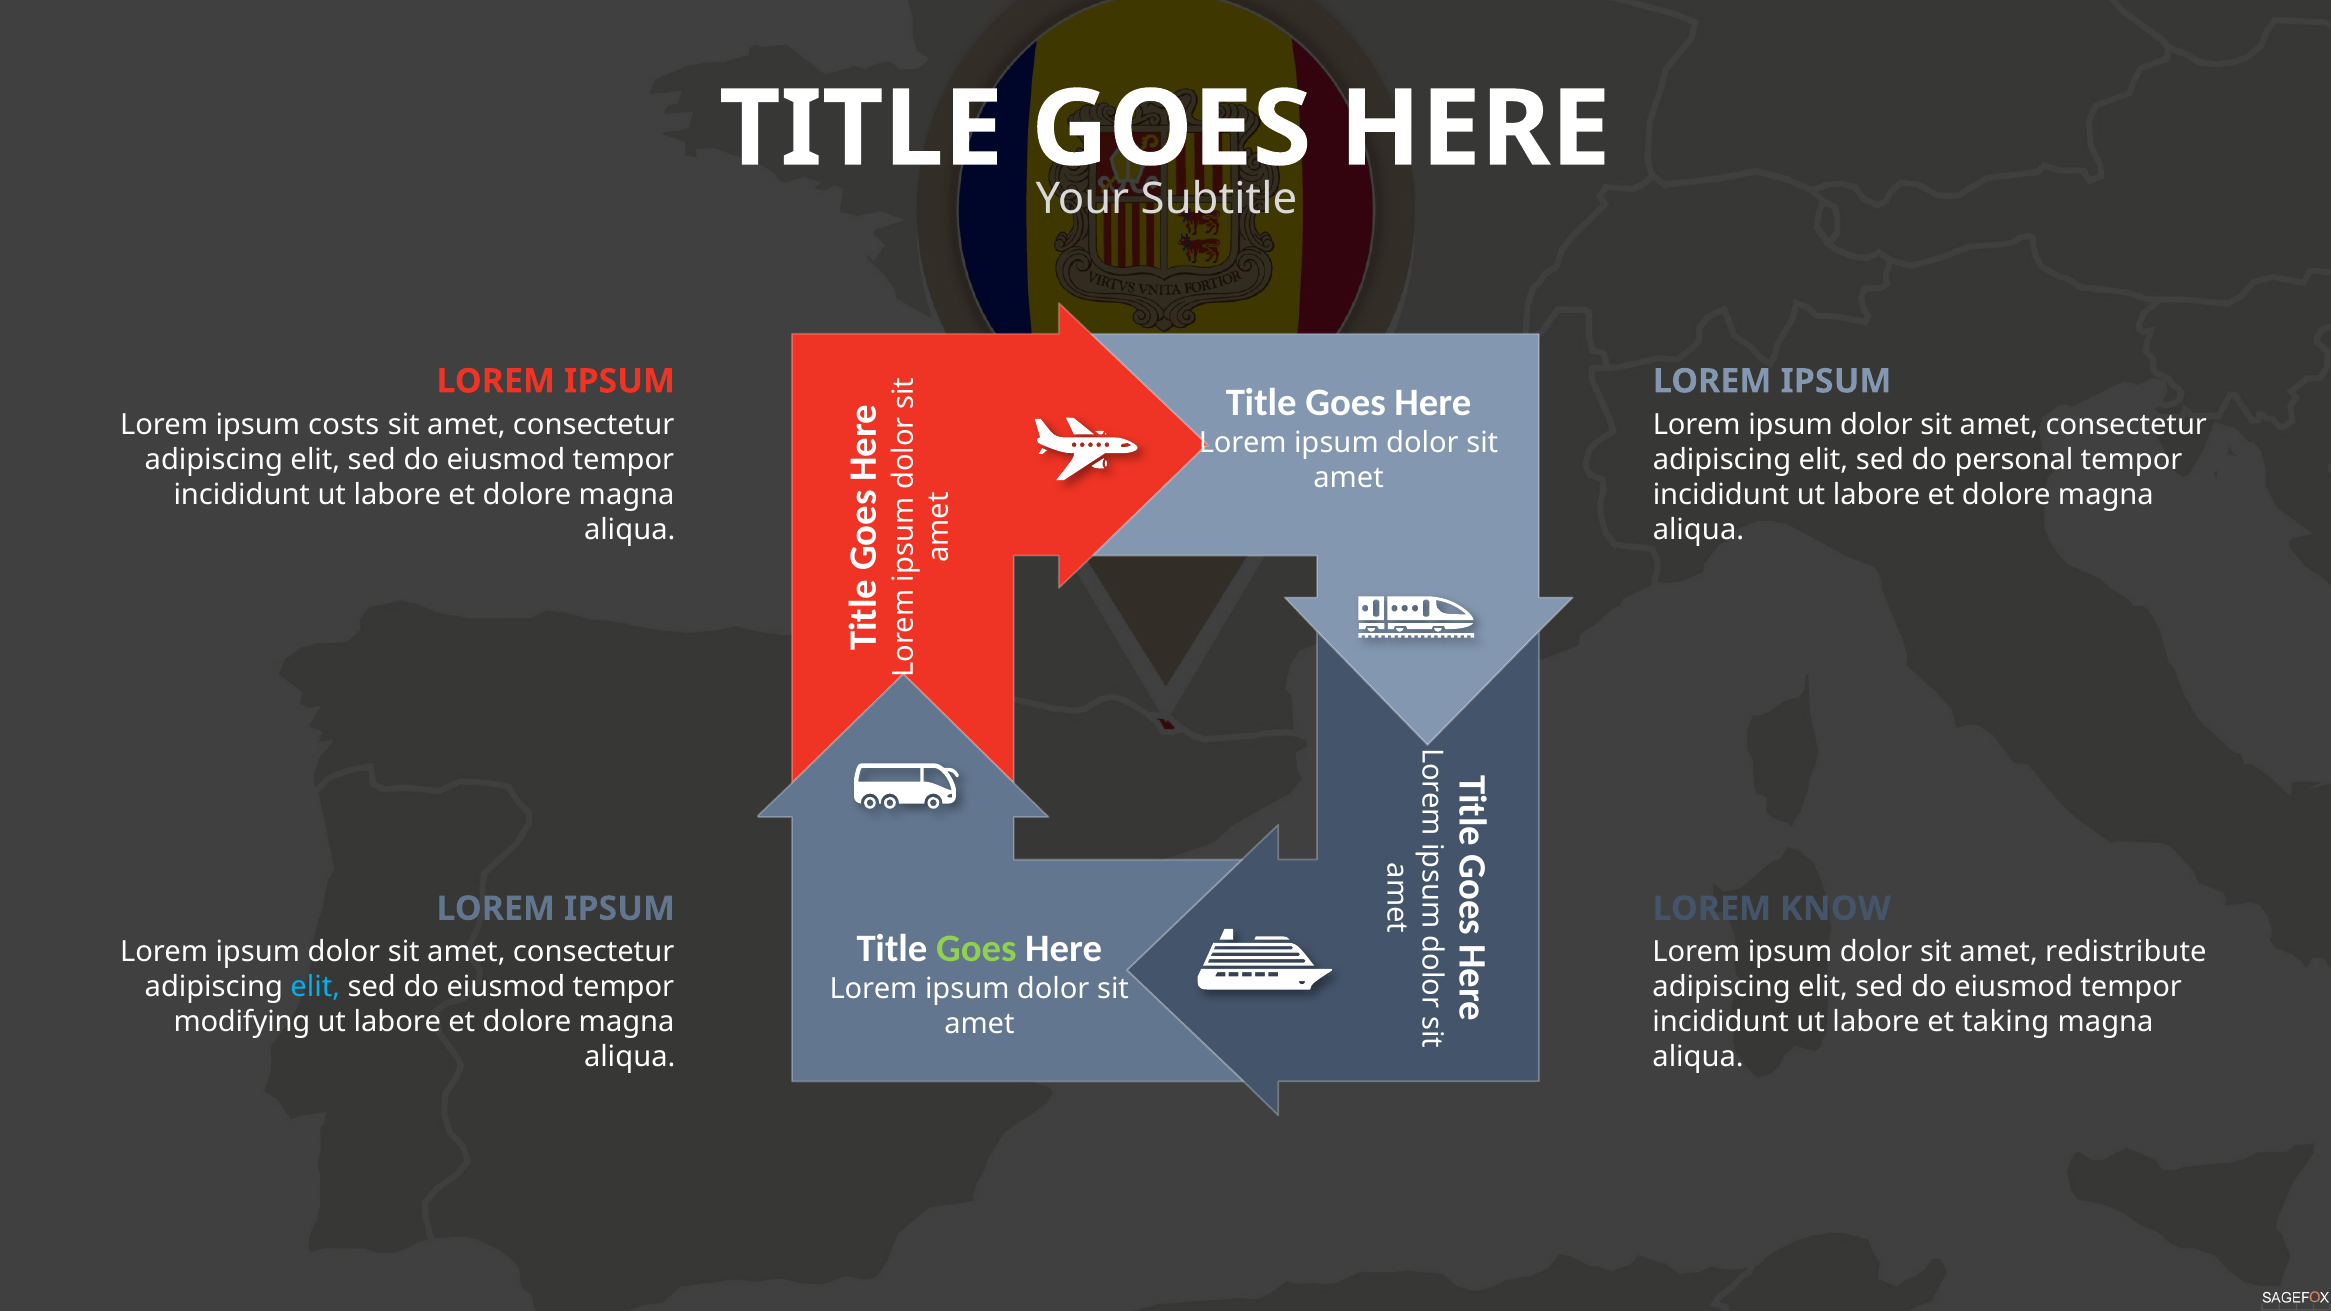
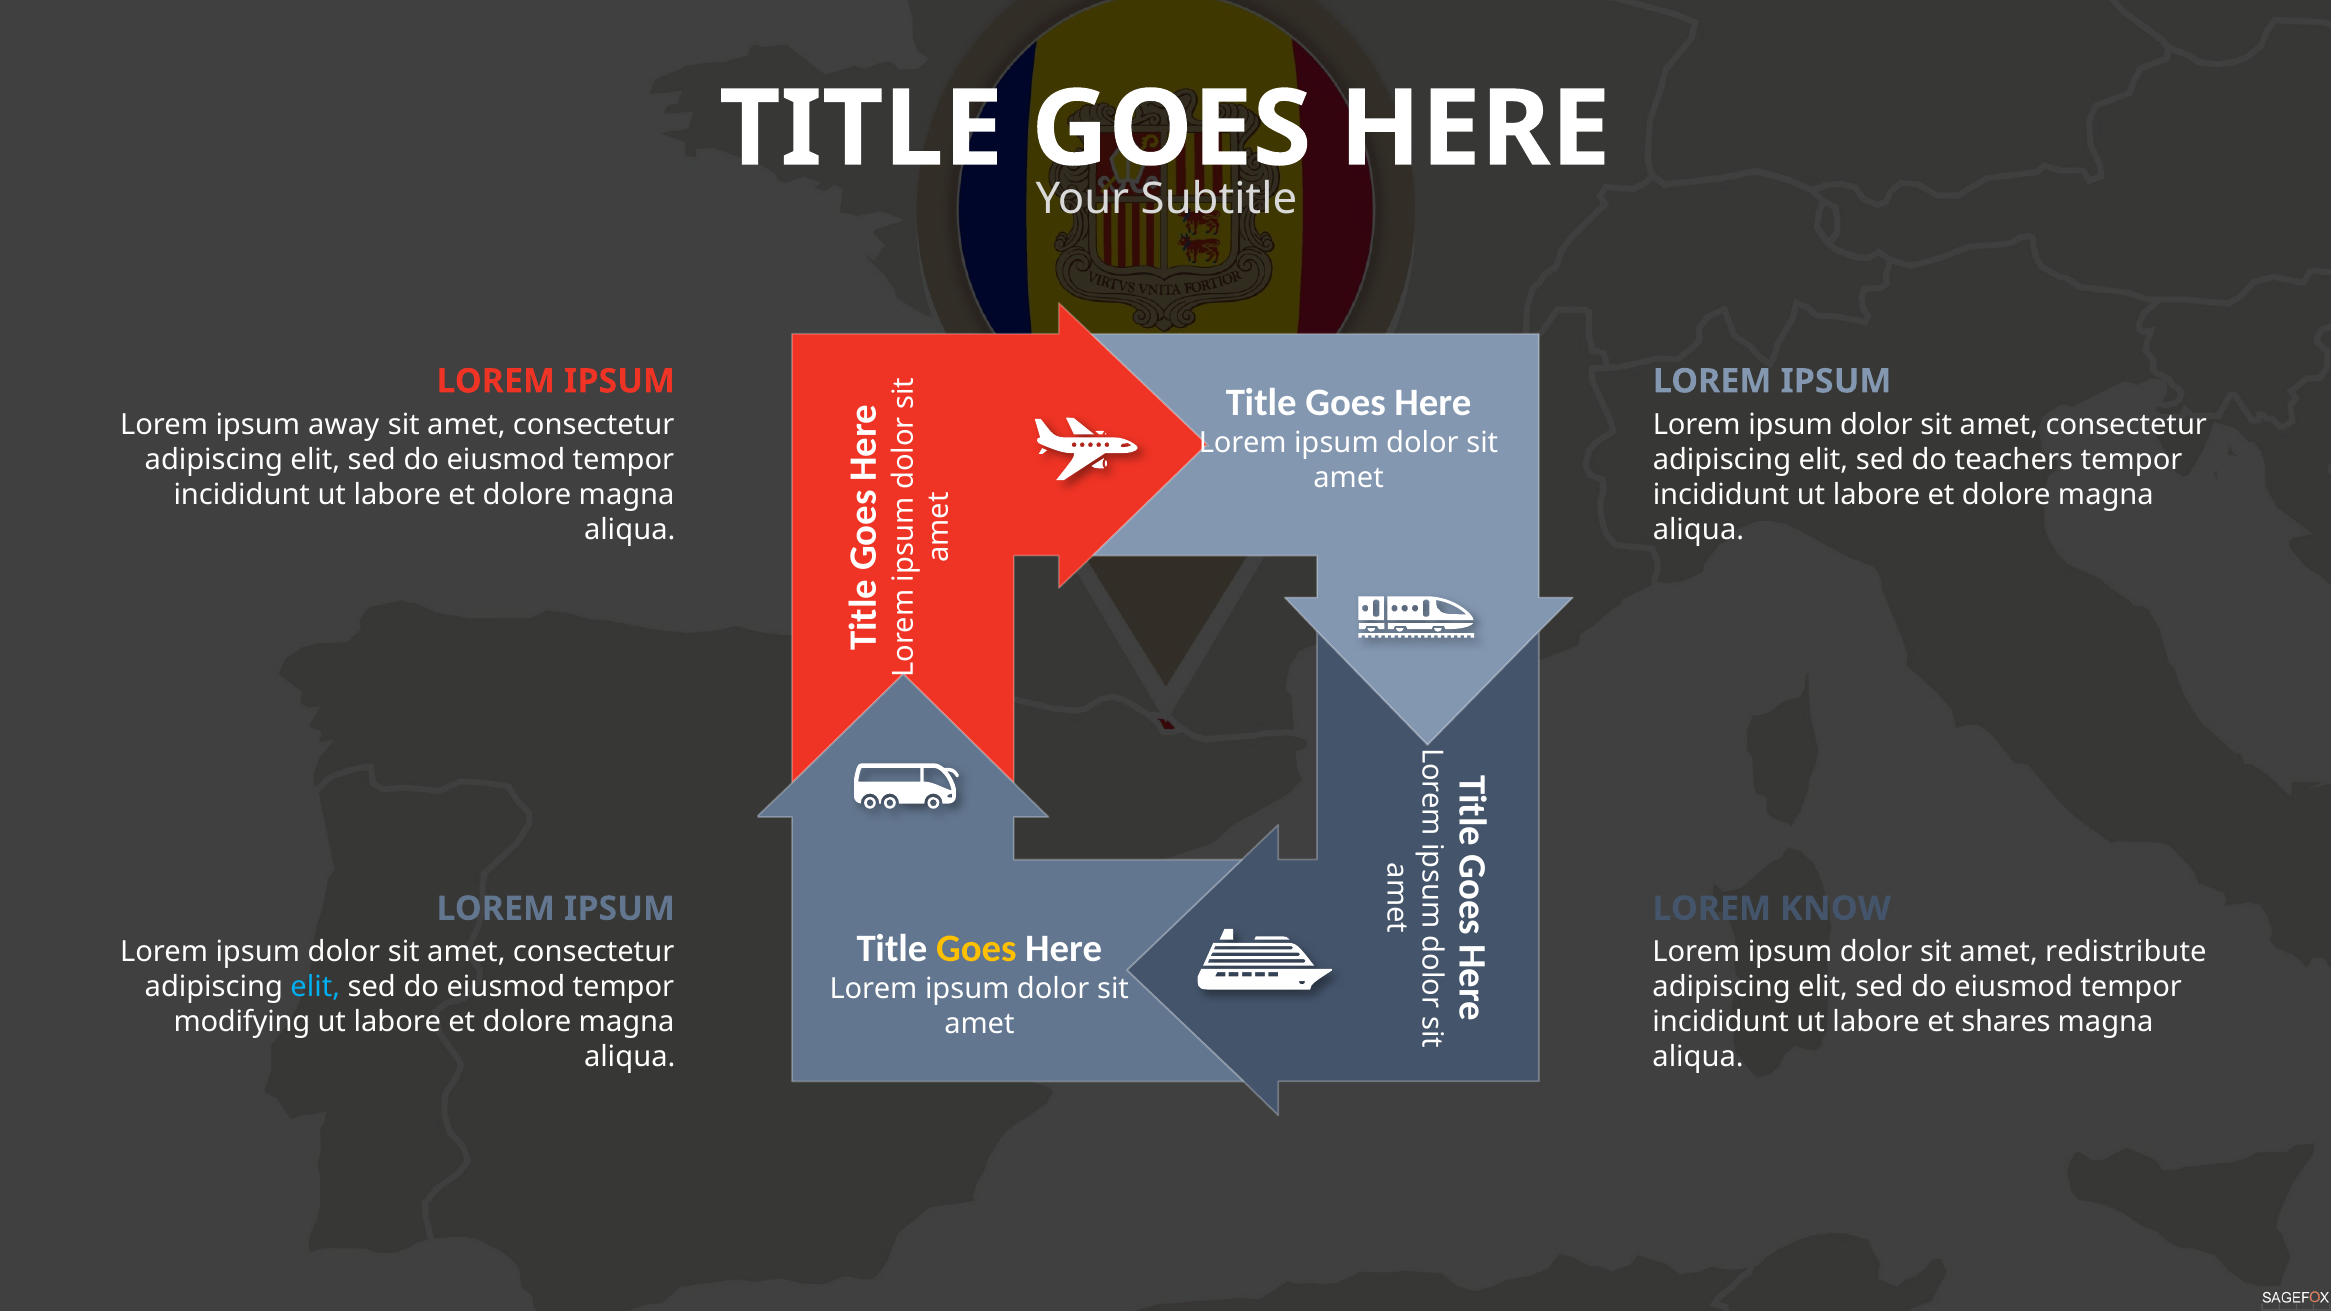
costs: costs -> away (344, 425)
personal: personal -> teachers (2014, 460)
Goes colour: light green -> yellow (976, 949)
taking: taking -> shares (2006, 1022)
